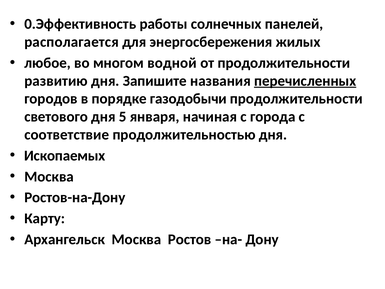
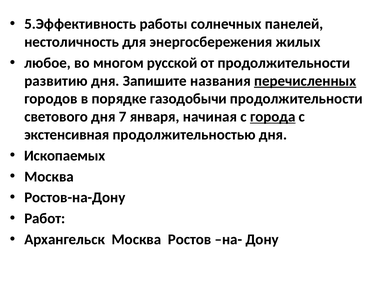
0.Эффективность: 0.Эффективность -> 5.Эффективность (80, 24)
располагается: располагается -> нестоличность (72, 42)
водной: водной -> русской (172, 63)
5: 5 -> 7 (123, 117)
города underline: none -> present (273, 117)
соответствие: соответствие -> экстенсивная (67, 135)
Карту: Карту -> Работ (45, 218)
